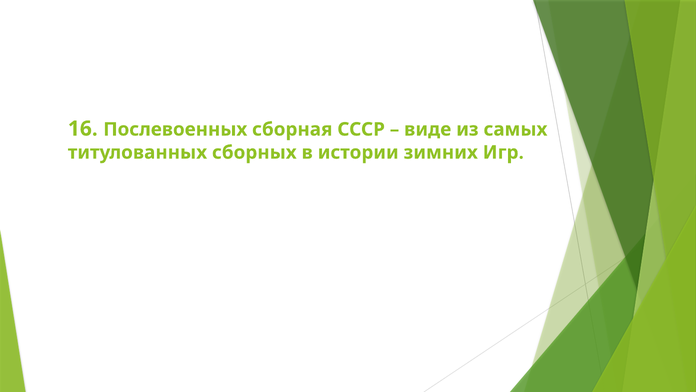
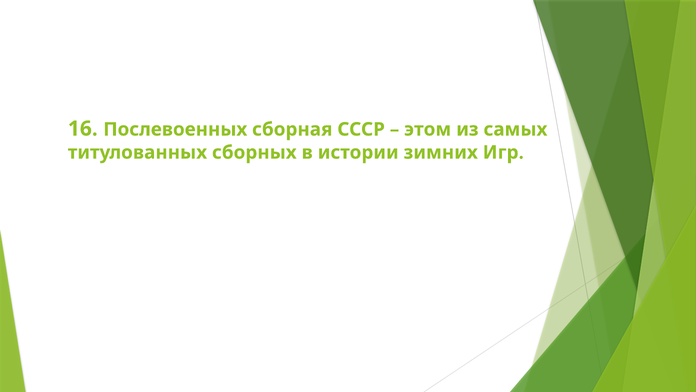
виде: виде -> этом (428, 129)
